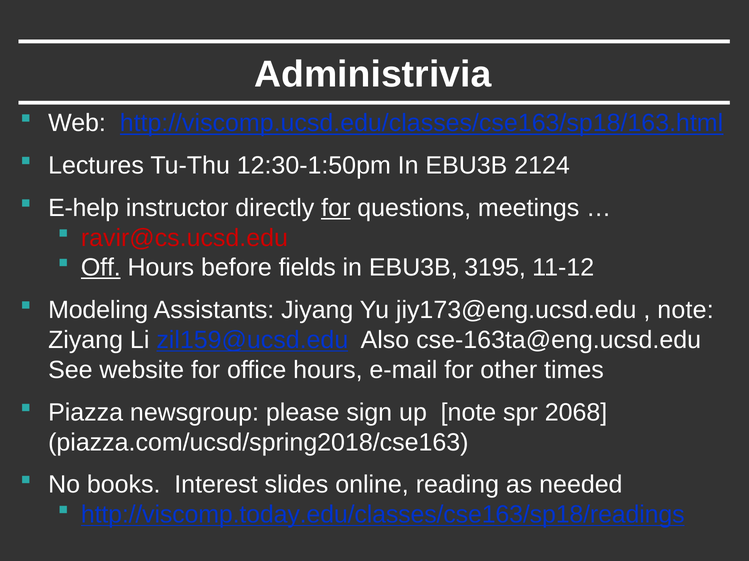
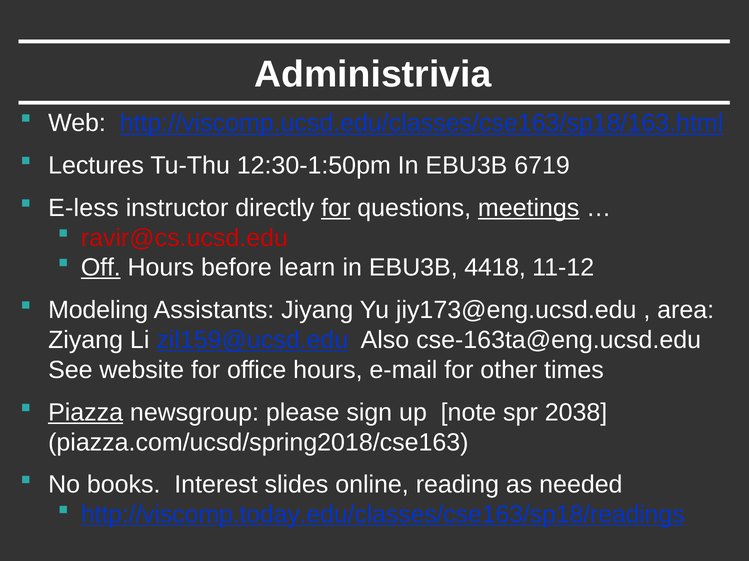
2124: 2124 -> 6719 (542, 166)
E-help: E-help -> E-less (83, 208)
meetings underline: none -> present (529, 208)
fields: fields -> learn (307, 268)
3195: 3195 -> 4418 (495, 268)
note: note -> area (686, 311)
Piazza underline: none -> present (86, 413)
2068: 2068 -> 2038 (576, 413)
